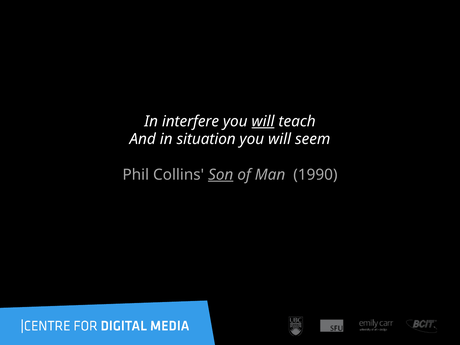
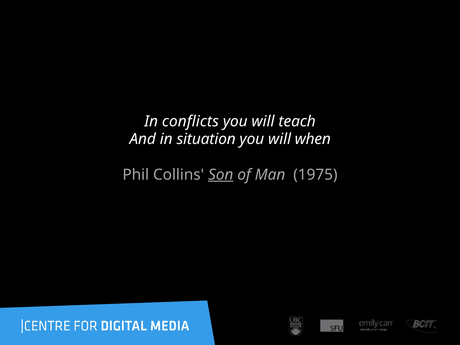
interfere: interfere -> conflicts (190, 121)
will underline: present -> none (263, 121)
seem: seem -> when (313, 139)
1990: 1990 -> 1975 (315, 175)
